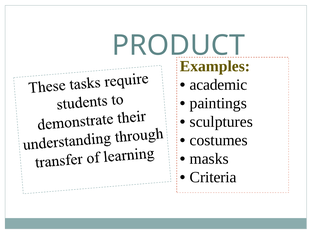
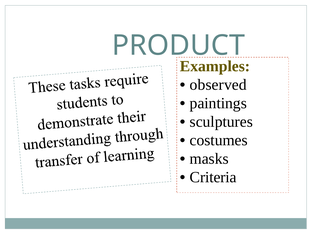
academic: academic -> observed (218, 85)
